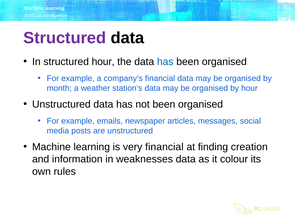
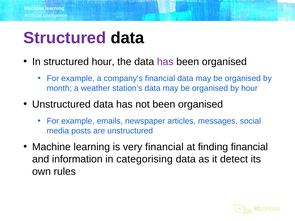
has colour: blue -> purple (165, 62)
finding creation: creation -> financial (249, 147)
weaknesses: weaknesses -> categorising (144, 159)
colour: colour -> detect (234, 159)
